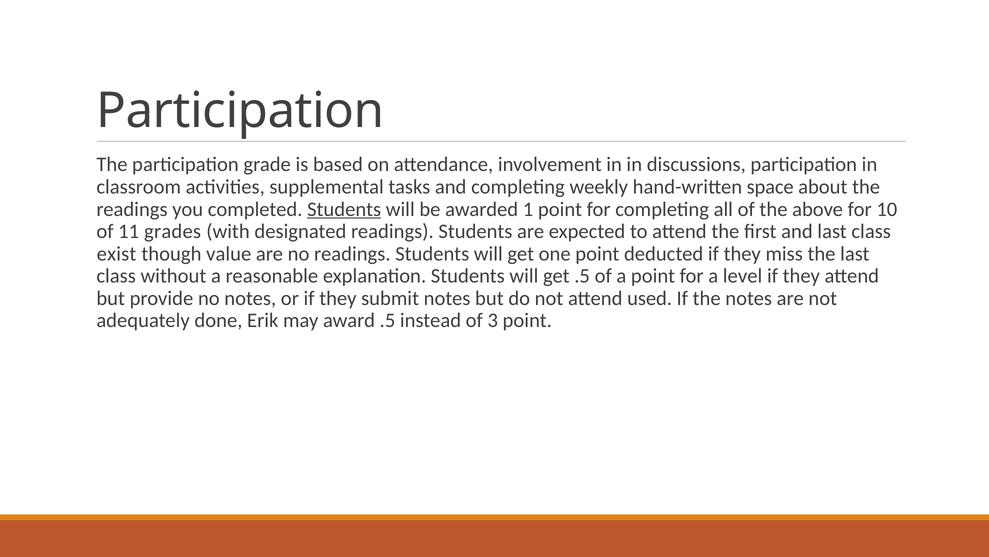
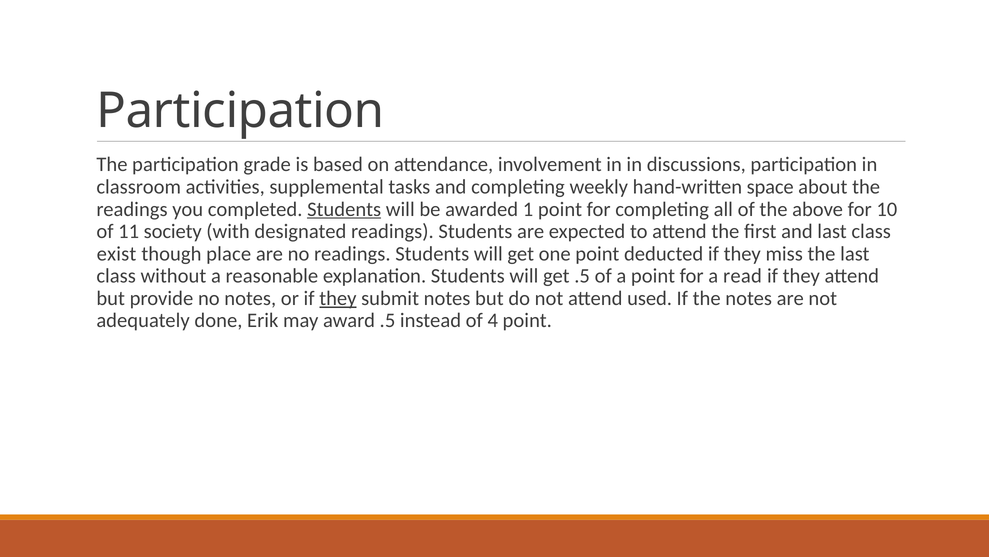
grades: grades -> society (173, 231)
value: value -> place (229, 253)
level: level -> read (742, 276)
they underline: none -> present (338, 298)
3: 3 -> 4 (493, 320)
